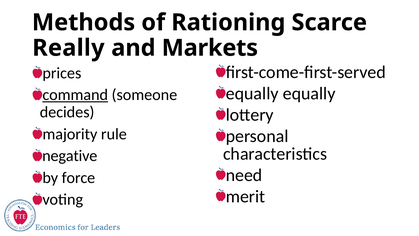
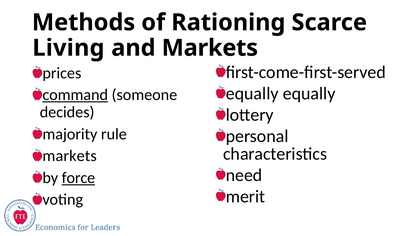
Really: Really -> Living (68, 48)
negative: negative -> markets (70, 156)
force underline: none -> present (78, 178)
